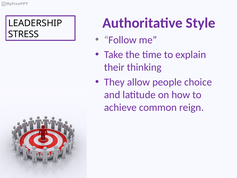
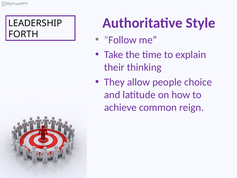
STRESS: STRESS -> FORTH (23, 34)
